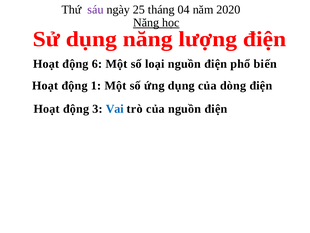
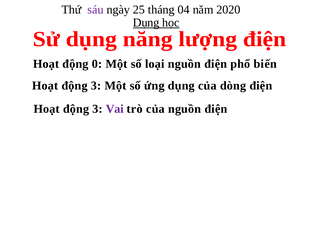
Năng: Năng -> Dụng (146, 23)
6: 6 -> 0 (97, 64)
1: 1 -> 3 (96, 85)
Vai colour: blue -> purple (115, 109)
